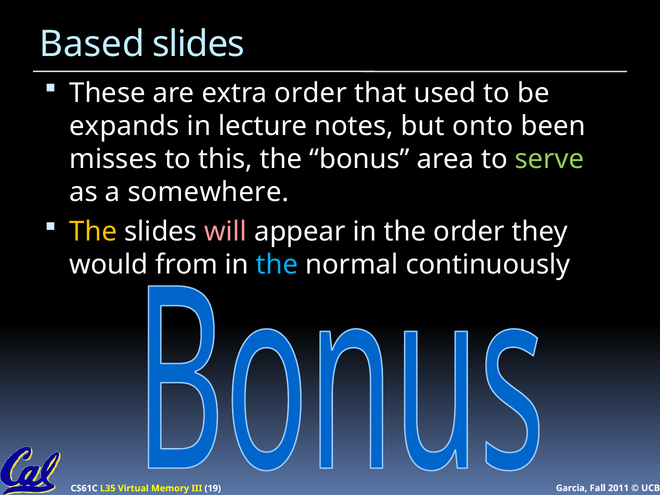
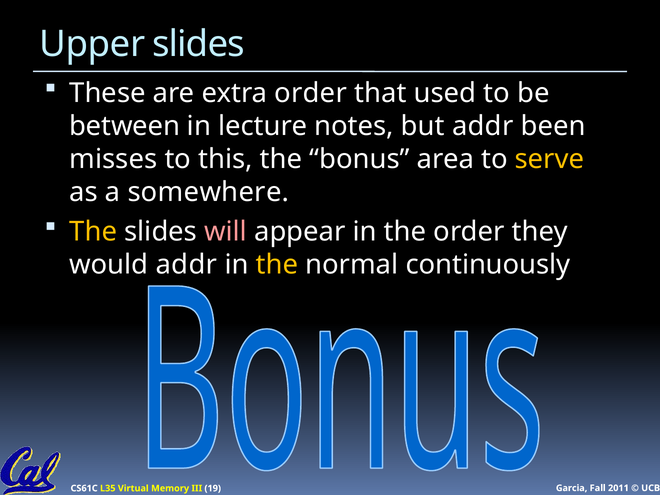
Based: Based -> Upper (92, 44)
expands: expands -> between (125, 126)
but onto: onto -> addr (483, 126)
serve colour: light green -> yellow (550, 159)
would from: from -> addr (186, 265)
the colour: light blue -> yellow (277, 265)
